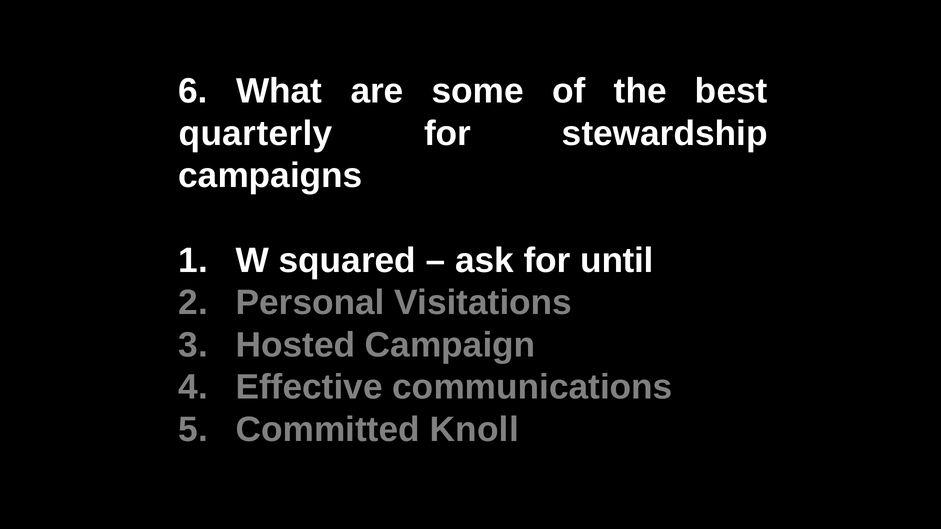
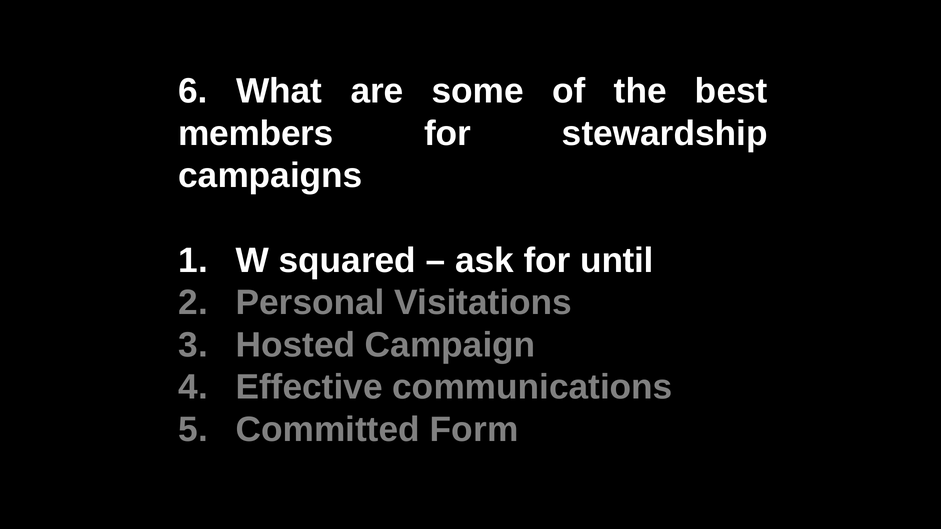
quarterly: quarterly -> members (256, 134)
Knoll: Knoll -> Form (474, 430)
